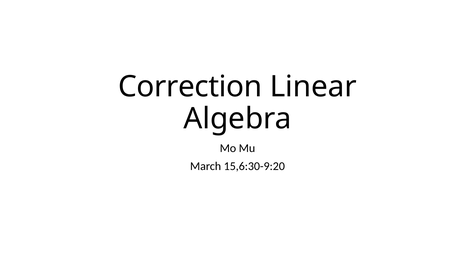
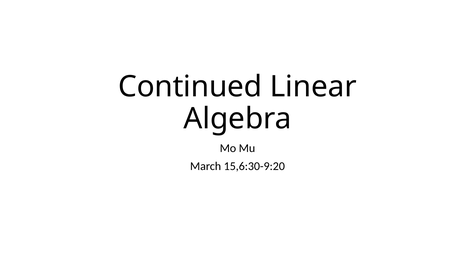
Correction: Correction -> Continued (190, 87)
